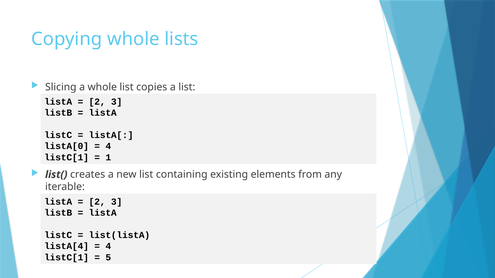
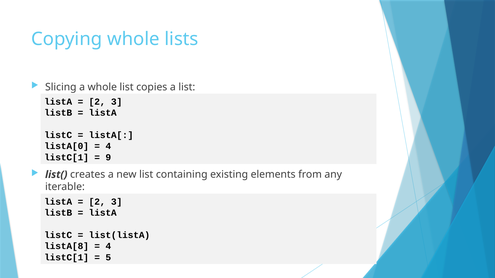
1: 1 -> 9 (108, 158)
listA[4: listA[4 -> listA[8 (67, 247)
